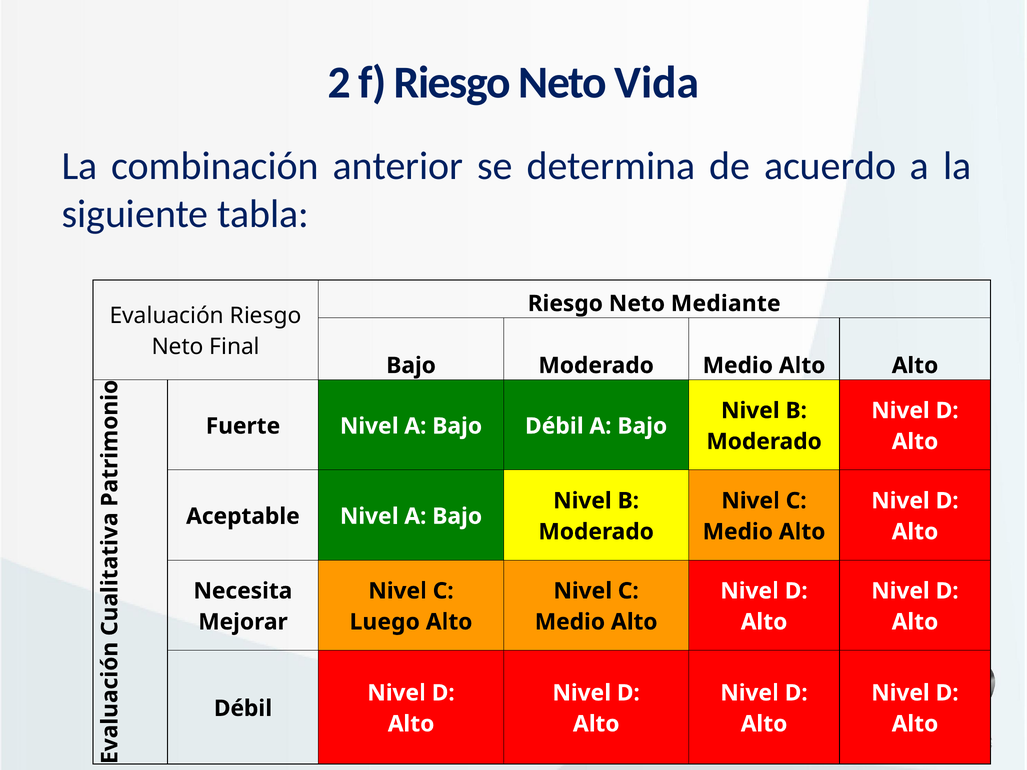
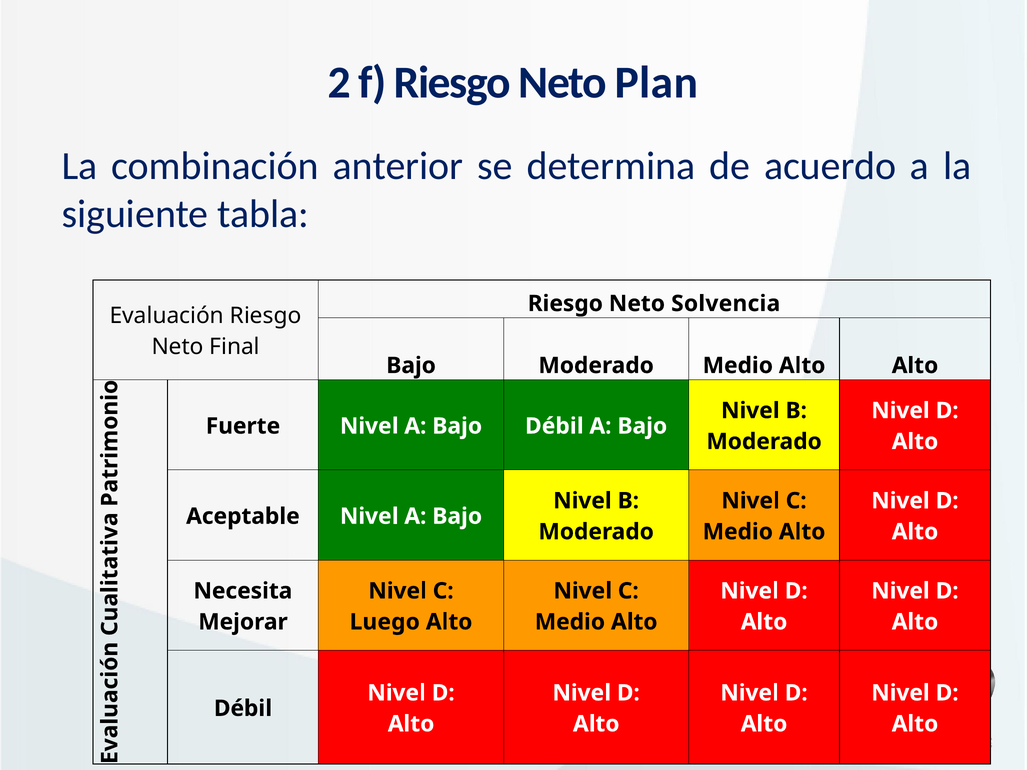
Vida: Vida -> Plan (656, 83)
Mediante: Mediante -> Solvencia (726, 304)
